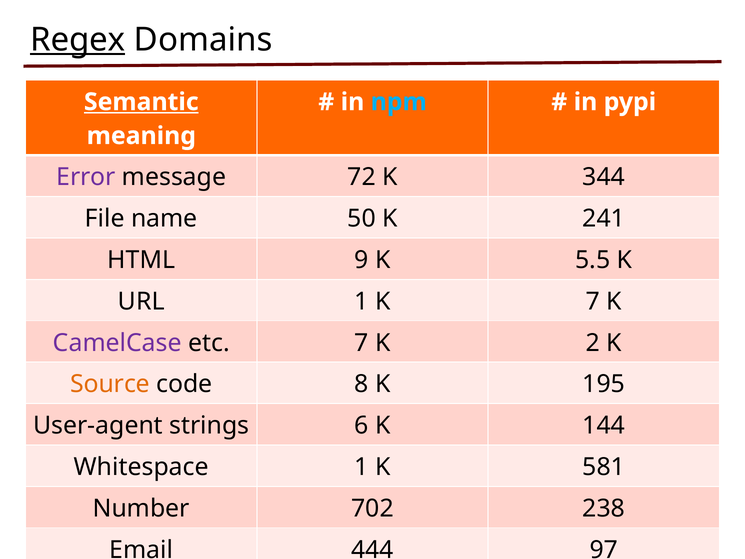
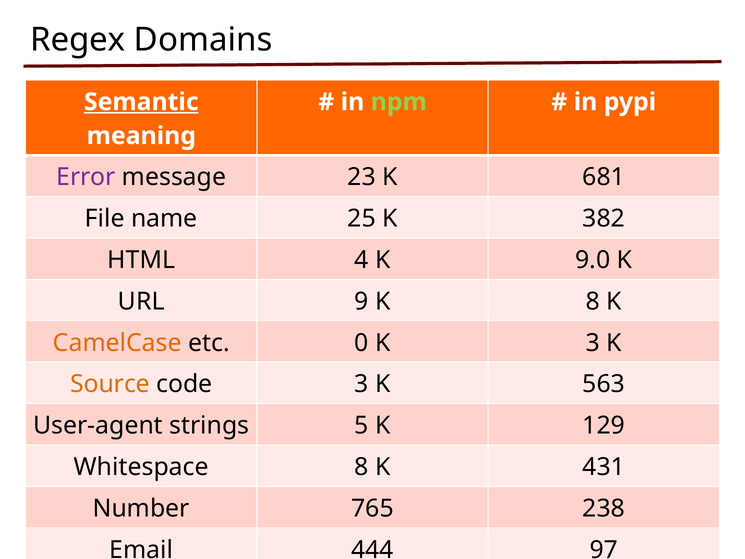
Regex underline: present -> none (78, 40)
npm colour: light blue -> light green (399, 102)
72: 72 -> 23 (362, 177)
344: 344 -> 681 (604, 177)
50: 50 -> 25 (362, 219)
241: 241 -> 382 (604, 219)
9: 9 -> 4 (362, 260)
5.5: 5.5 -> 9.0 (593, 260)
URL 1: 1 -> 9 (362, 301)
K 7: 7 -> 8 (593, 301)
CamelCase colour: purple -> orange (117, 343)
etc 7: 7 -> 0 (362, 343)
K 2: 2 -> 3 (593, 343)
code 8: 8 -> 3 (362, 384)
195: 195 -> 563 (604, 384)
6: 6 -> 5 (362, 425)
144: 144 -> 129 (604, 425)
Whitespace 1: 1 -> 8 (362, 467)
581: 581 -> 431 (604, 467)
702: 702 -> 765 (372, 508)
